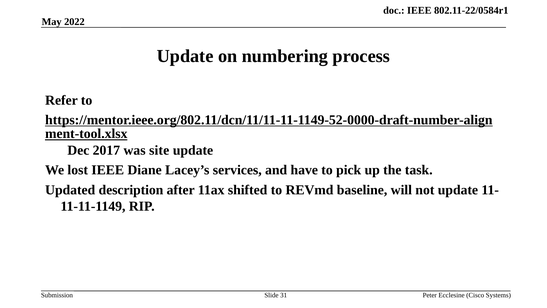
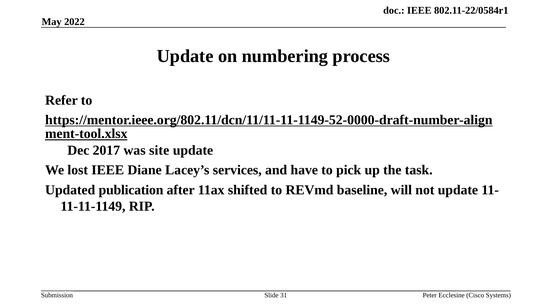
description: description -> publication (131, 190)
